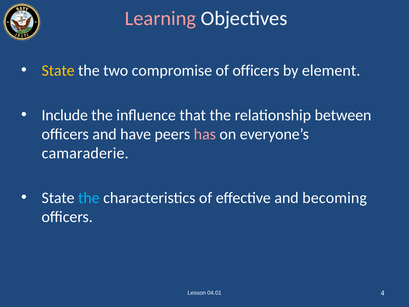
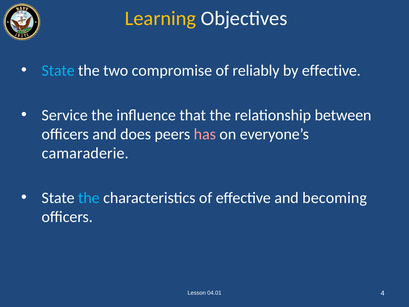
Learning colour: pink -> yellow (161, 18)
State colour: yellow -> light blue (58, 70)
of officers: officers -> reliably (256, 70)
by element: element -> effective (331, 70)
Include: Include -> Service (65, 115)
have: have -> does (136, 134)
